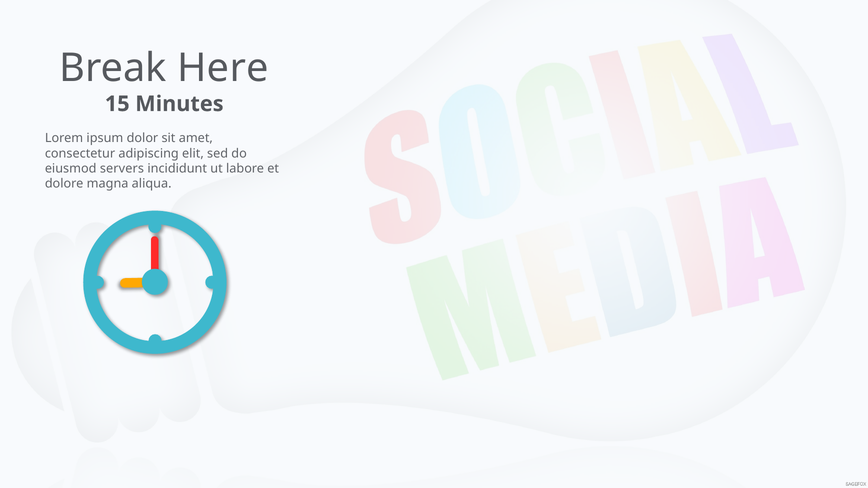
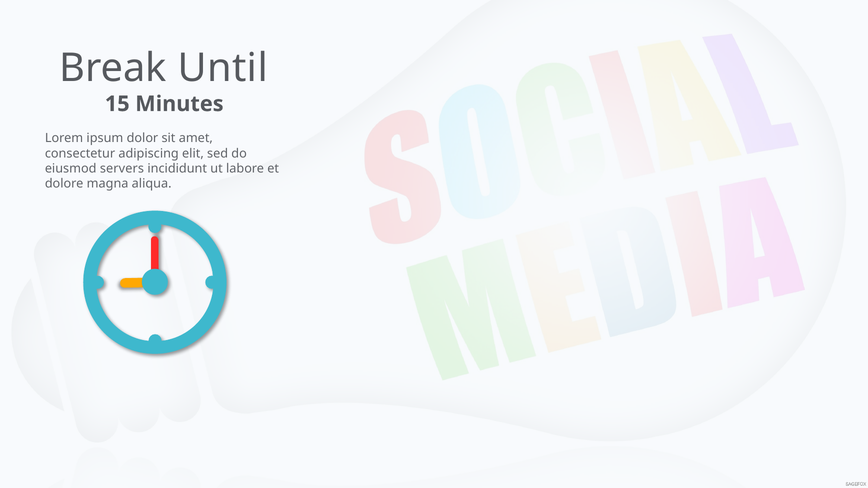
Here: Here -> Until (223, 68)
